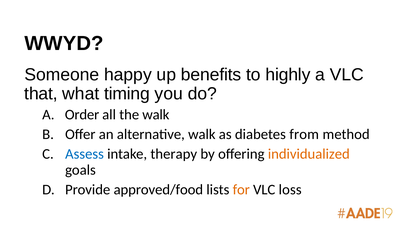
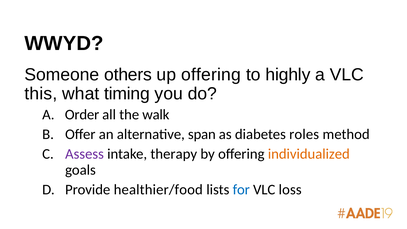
happy: happy -> others (128, 75)
up benefits: benefits -> offering (211, 75)
that: that -> this (41, 94)
alternative walk: walk -> span (202, 134)
from: from -> roles (304, 134)
Assess colour: blue -> purple (85, 154)
approved/food: approved/food -> healthier/food (158, 190)
for colour: orange -> blue (241, 190)
